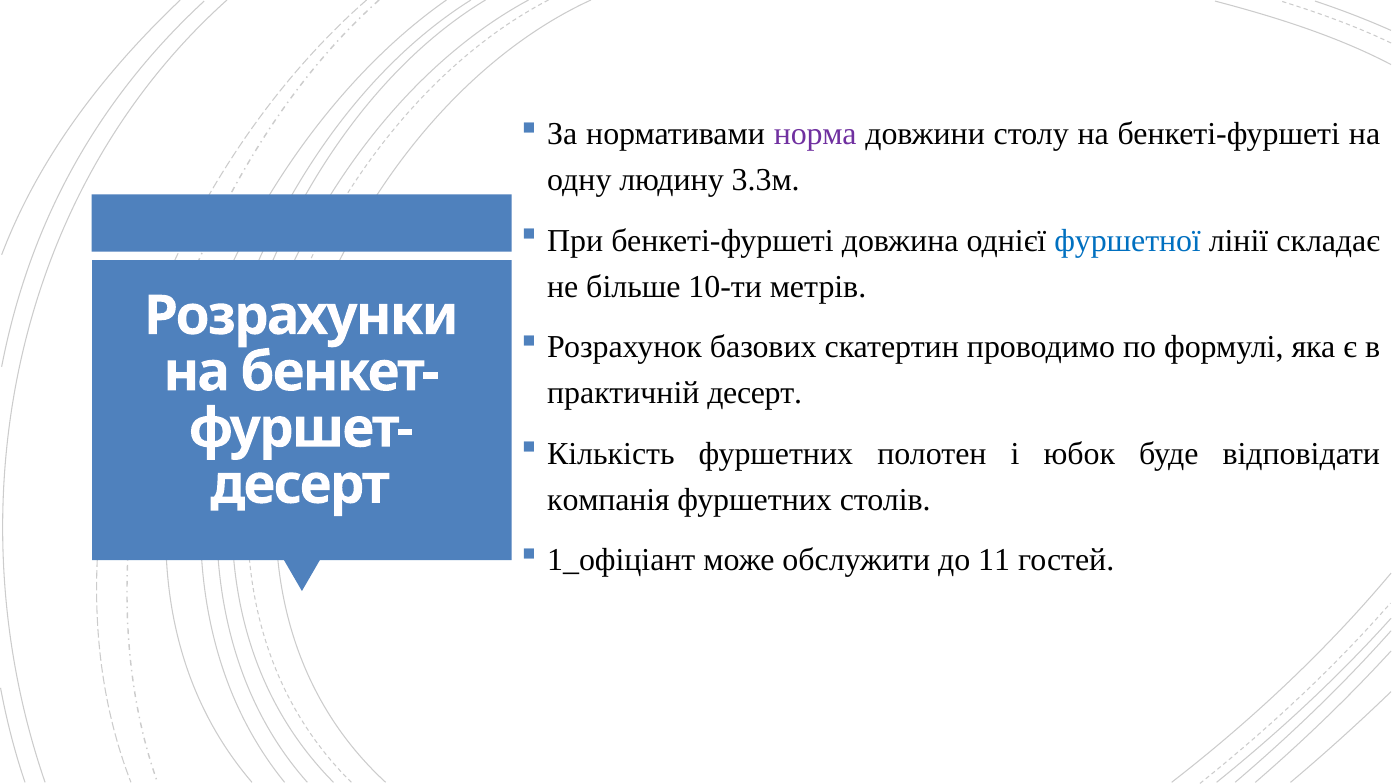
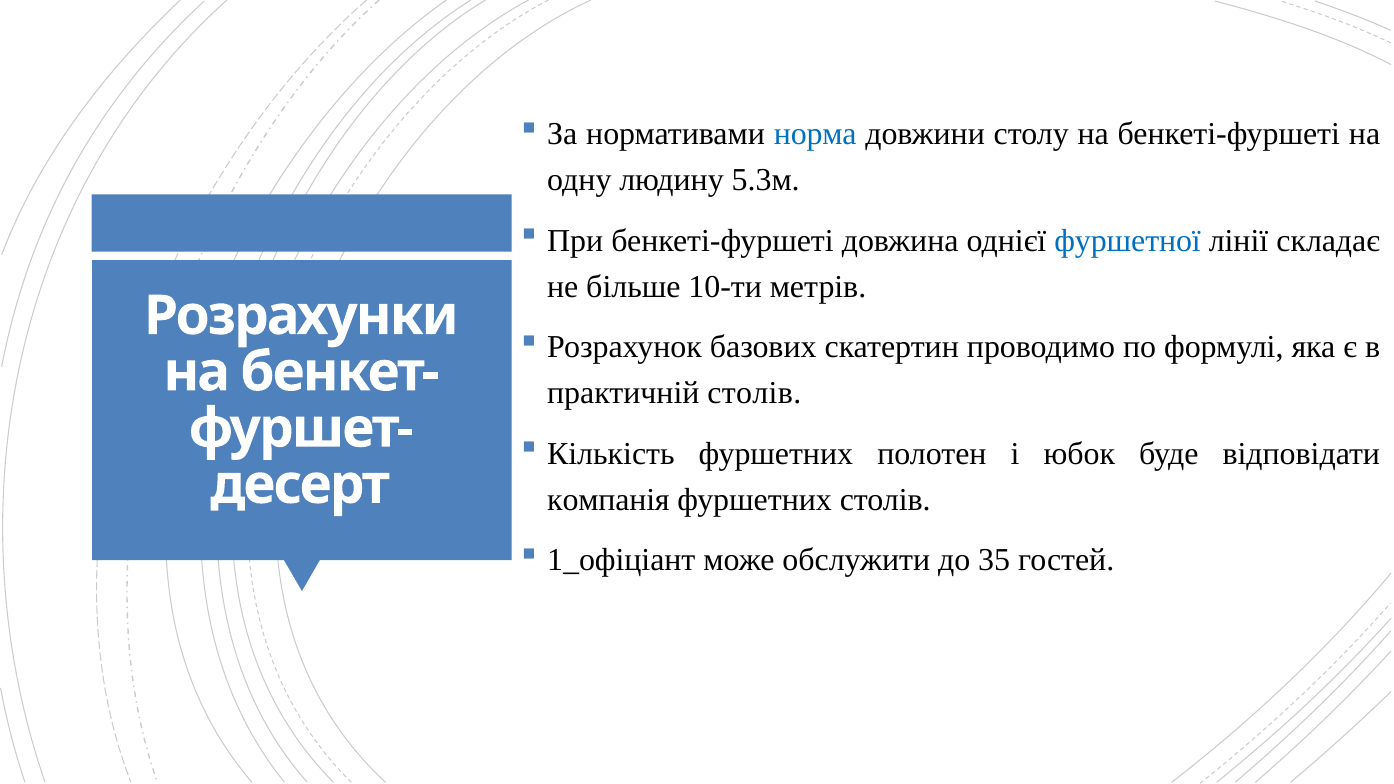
норма colour: purple -> blue (815, 134)
3.3м: 3.3м -> 5.3м (766, 180)
практичній десерт: десерт -> столів (754, 393)
11: 11 -> 35 (994, 560)
